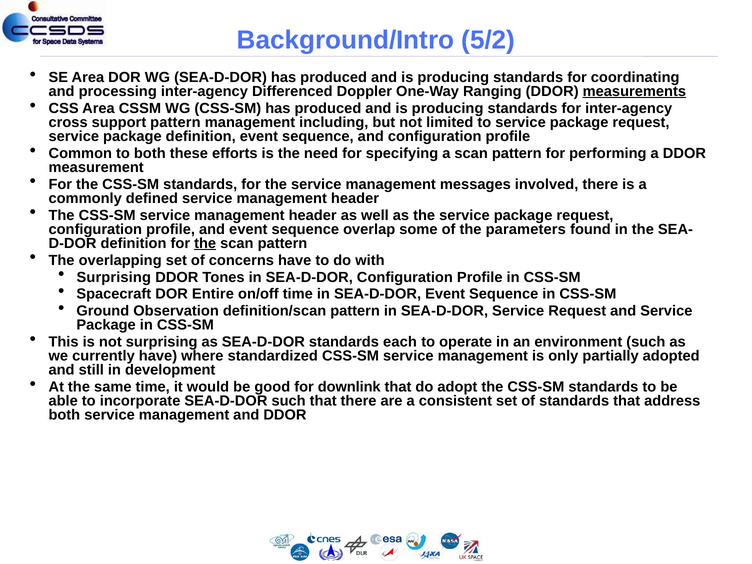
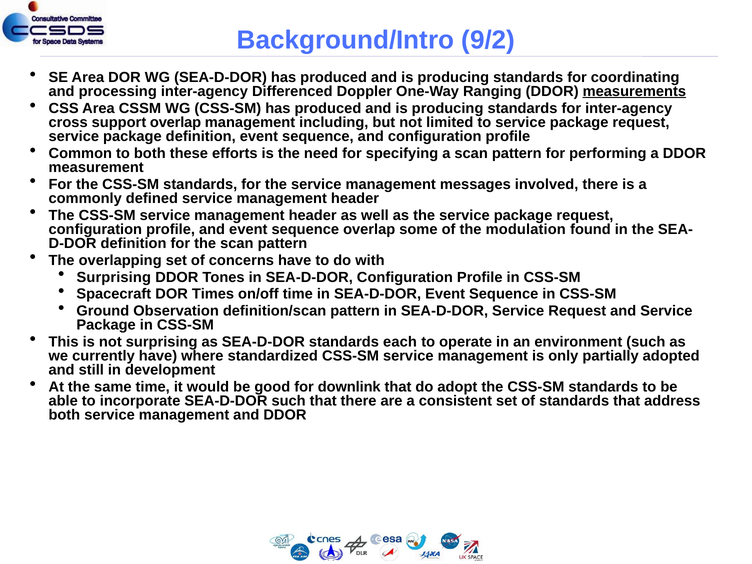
5/2: 5/2 -> 9/2 (488, 40)
support pattern: pattern -> overlap (176, 122)
parameters: parameters -> modulation (526, 229)
the underline: present -> none (205, 243)
Entire: Entire -> Times (213, 294)
